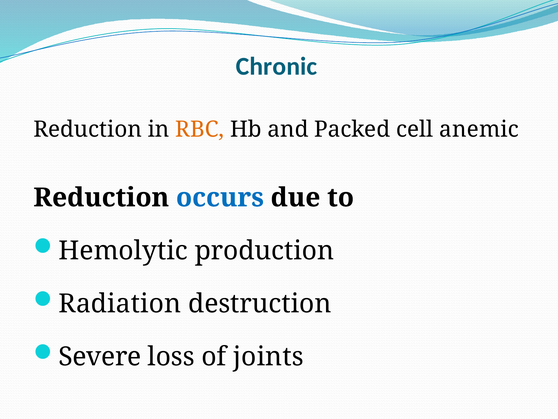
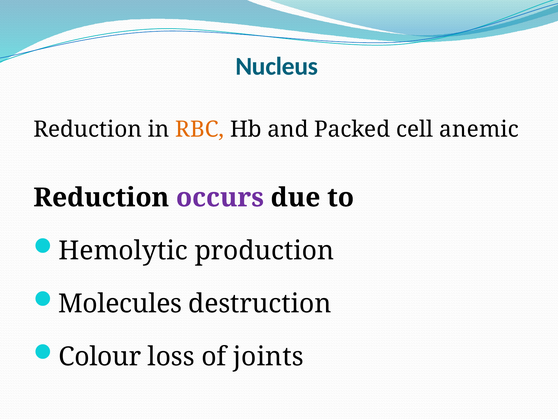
Chronic: Chronic -> Nucleus (277, 66)
occurs colour: blue -> purple (220, 197)
Radiation: Radiation -> Molecules (120, 303)
Severe: Severe -> Colour (100, 356)
